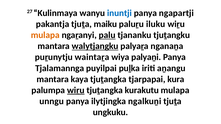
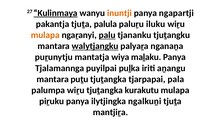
Kulinmaya underline: none -> present (56, 13)
inuntji colour: blue -> orange (119, 13)
maiku: maiku -> palula (105, 24)
waintaṟa: waintaṟa -> mantatja (92, 57)
palyaṉi: palyaṉi -> maḻaku (146, 57)
kaya: kaya -> puṯu (80, 79)
kura: kura -> pala (176, 79)
wiṟu underline: present -> none (76, 90)
unngu: unngu -> piṟuku (52, 101)
ungkuku: ungkuku -> mantjiṟa (110, 113)
